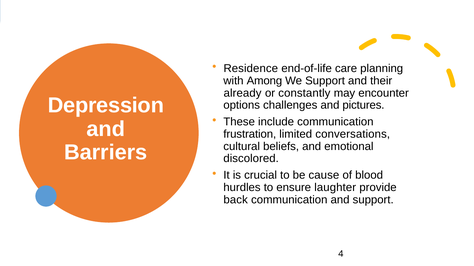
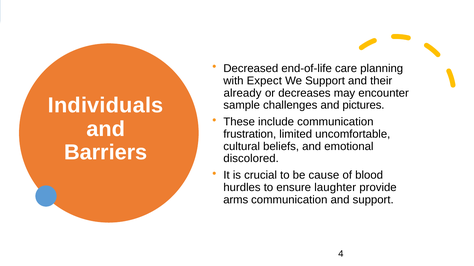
Residence: Residence -> Decreased (251, 69)
Among: Among -> Expect (264, 81)
constantly: constantly -> decreases (304, 93)
Depression: Depression -> Individuals (106, 106)
options: options -> sample (242, 105)
conversations: conversations -> uncomfortable (353, 134)
back: back -> arms (236, 200)
